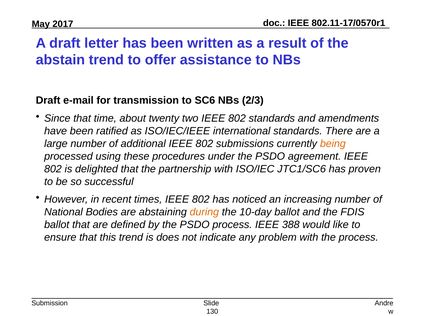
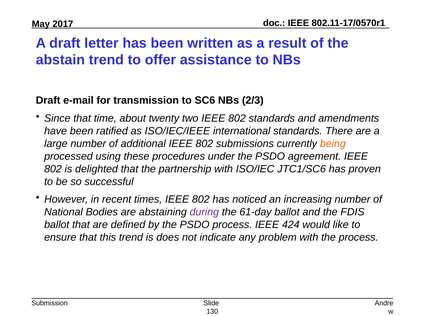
during colour: orange -> purple (204, 212)
10-day: 10-day -> 61-day (255, 212)
388: 388 -> 424 (291, 225)
